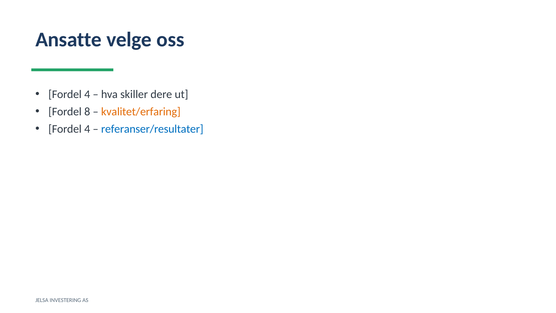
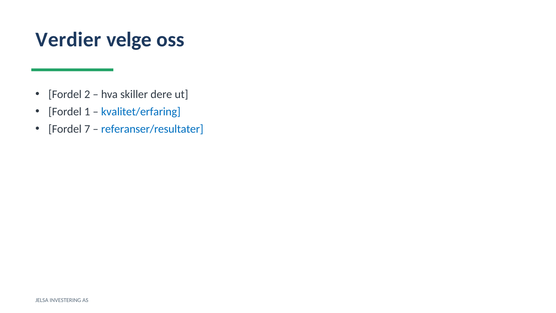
Ansatte: Ansatte -> Verdier (68, 40)
4: 4 -> 2 (87, 94)
8: 8 -> 1 (87, 112)
kvalitet/erfaring colour: orange -> blue (141, 112)
4: 4 -> 7 (87, 129)
